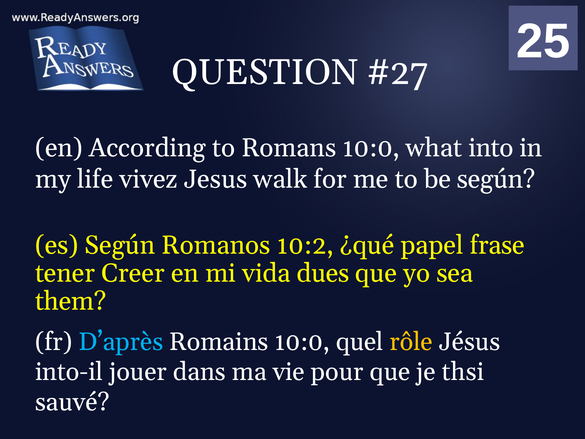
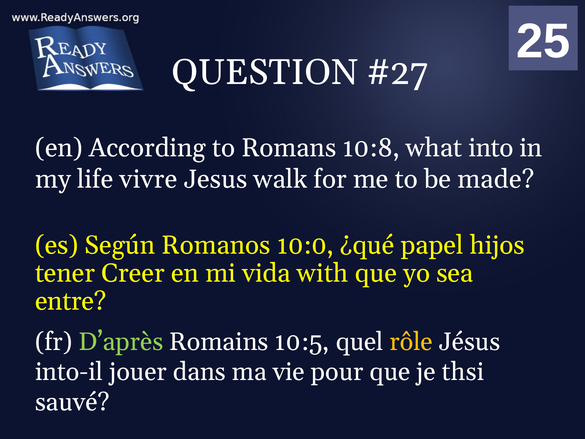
Romans 10:0: 10:0 -> 10:8 (371, 148)
vivez: vivez -> vivre (148, 179)
be según: según -> made (496, 179)
10:2: 10:2 -> 10:0 (305, 245)
frase: frase -> hijos (497, 245)
dues: dues -> with (323, 273)
them: them -> entre (71, 301)
D’après colour: light blue -> light green (121, 341)
Romains 10:0: 10:0 -> 10:5 (302, 341)
